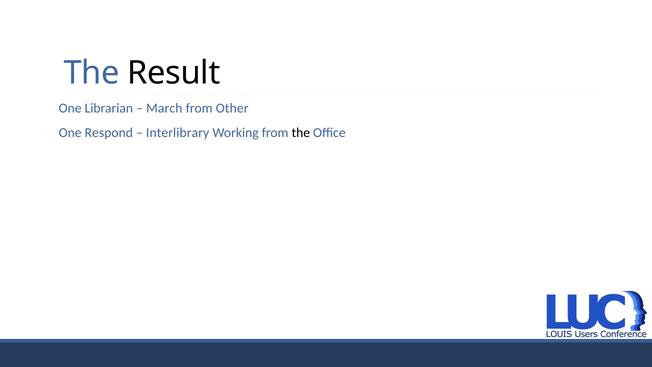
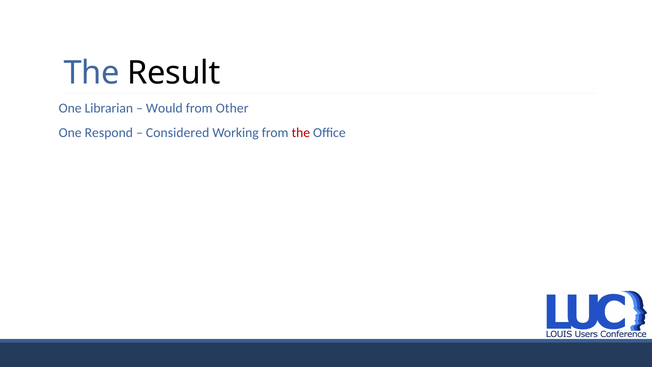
March: March -> Would (164, 108)
Interlibrary: Interlibrary -> Considered (178, 133)
the colour: black -> red (301, 133)
